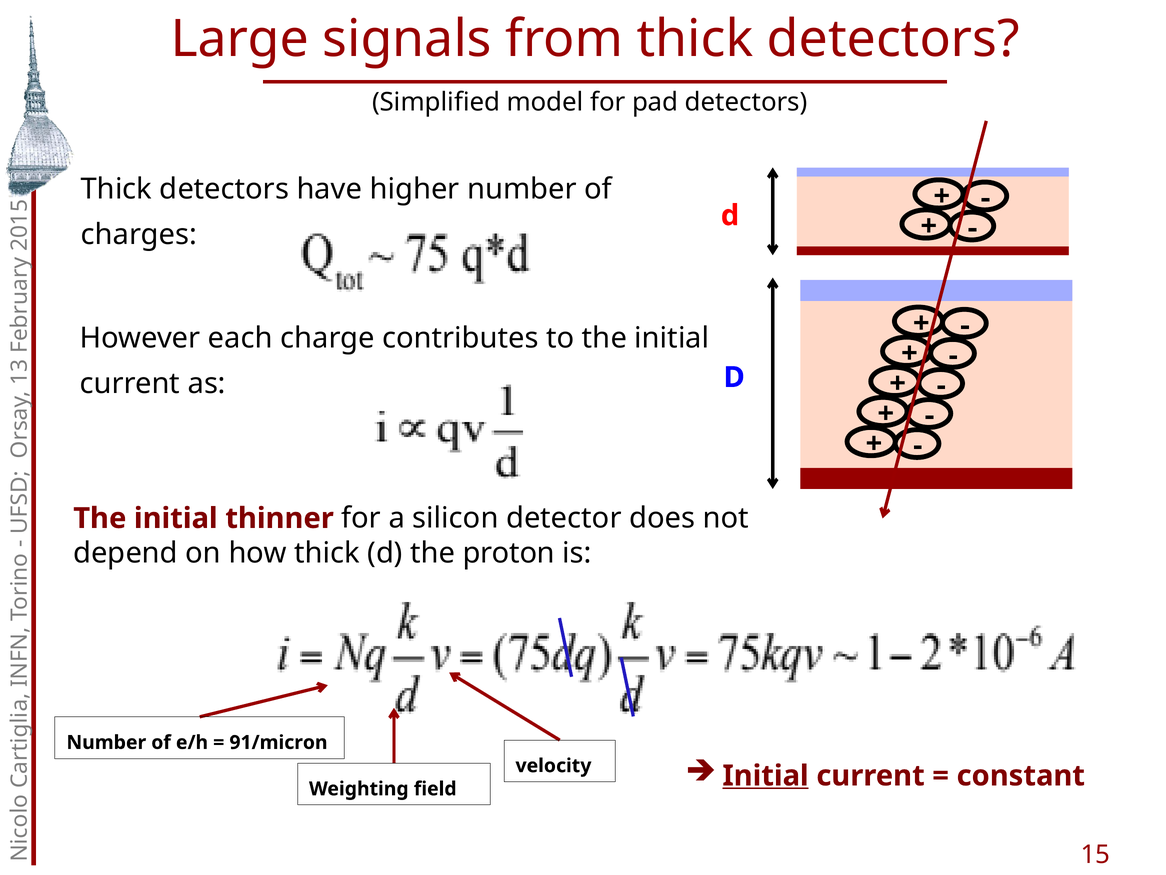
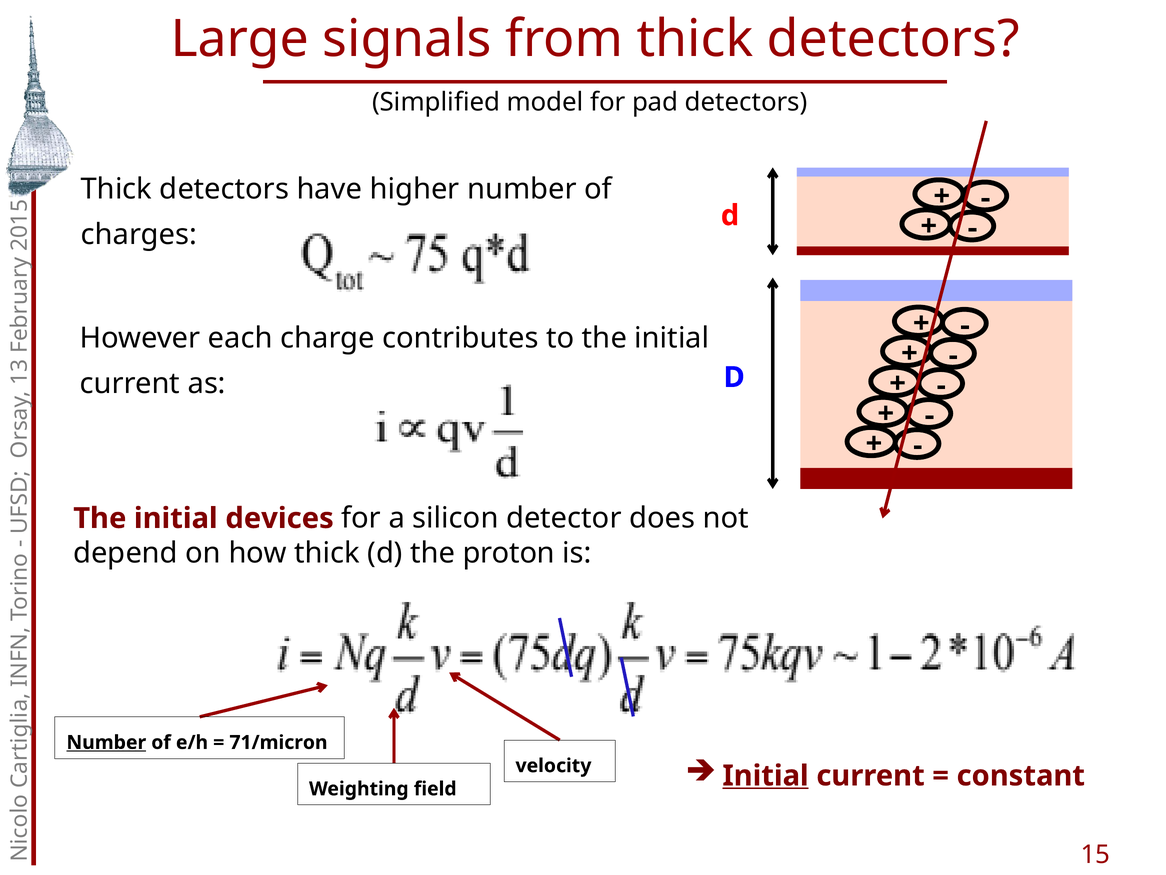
thinner: thinner -> devices (280, 518)
Number underline: none -> present (106, 742)
91/micron: 91/micron -> 71/micron (279, 742)
